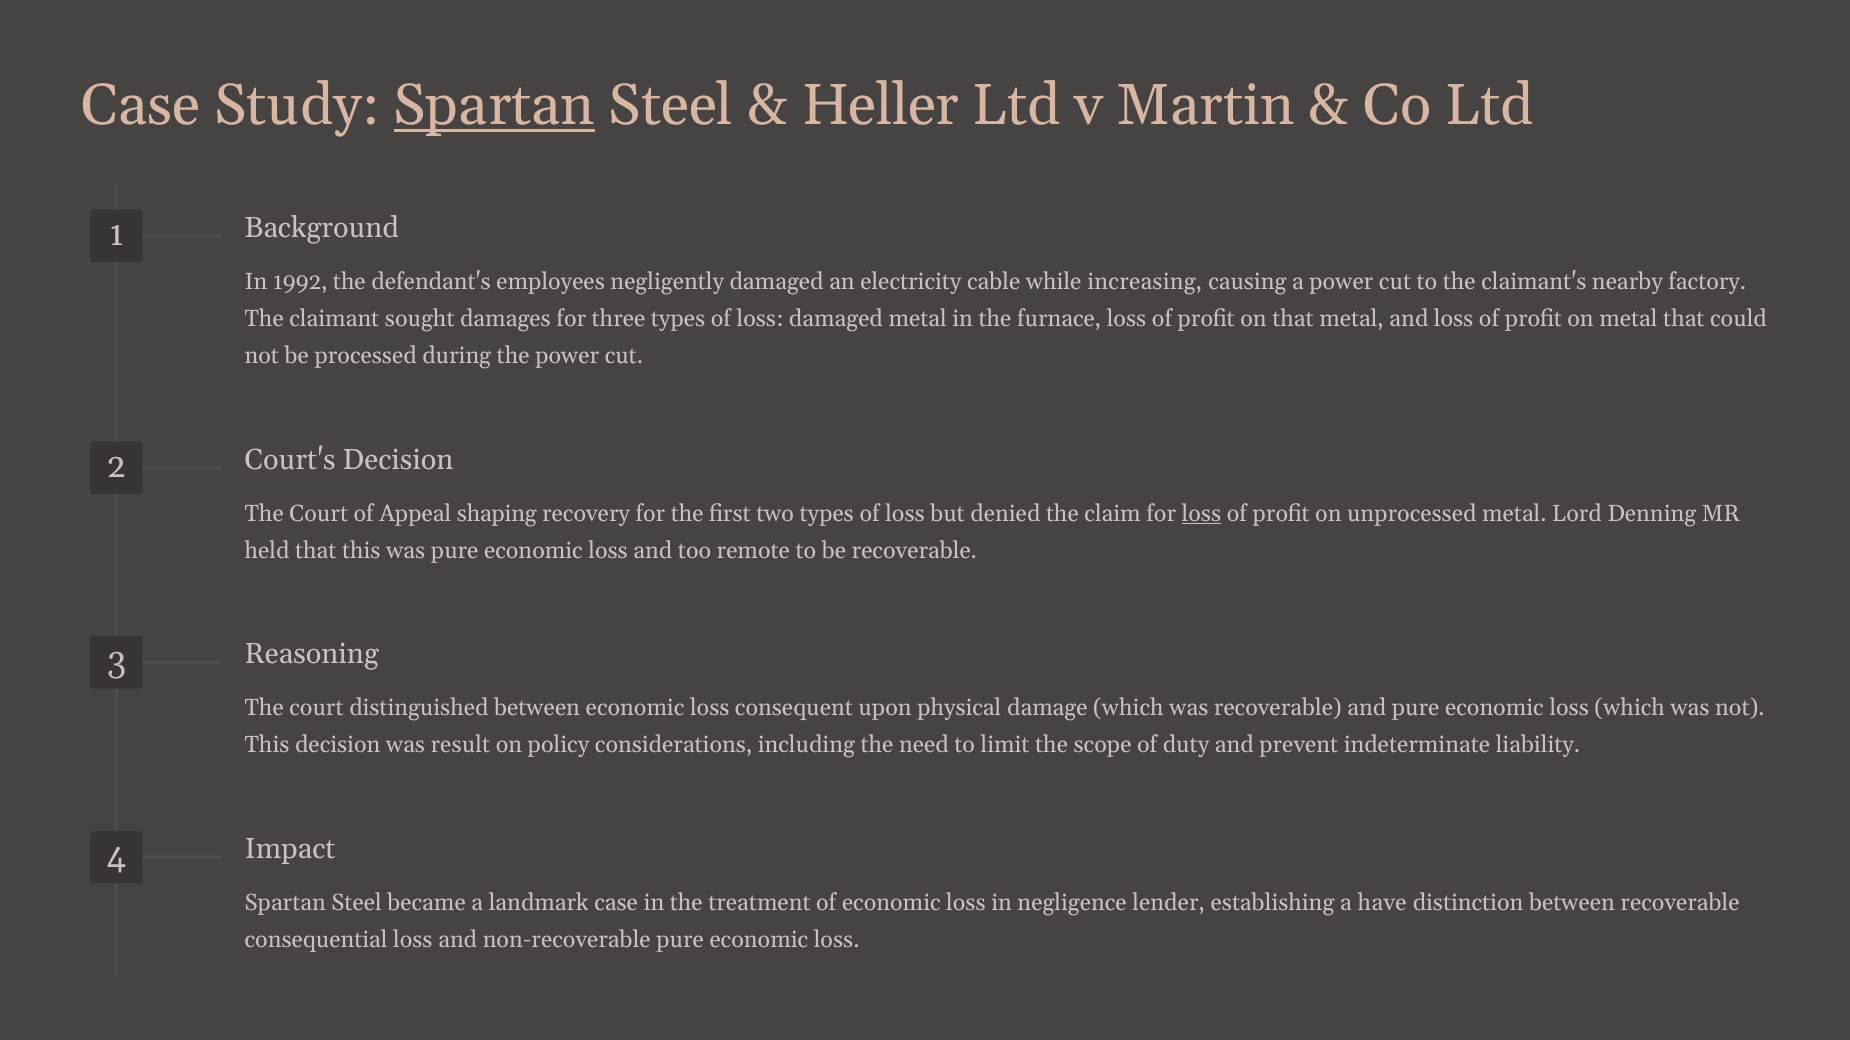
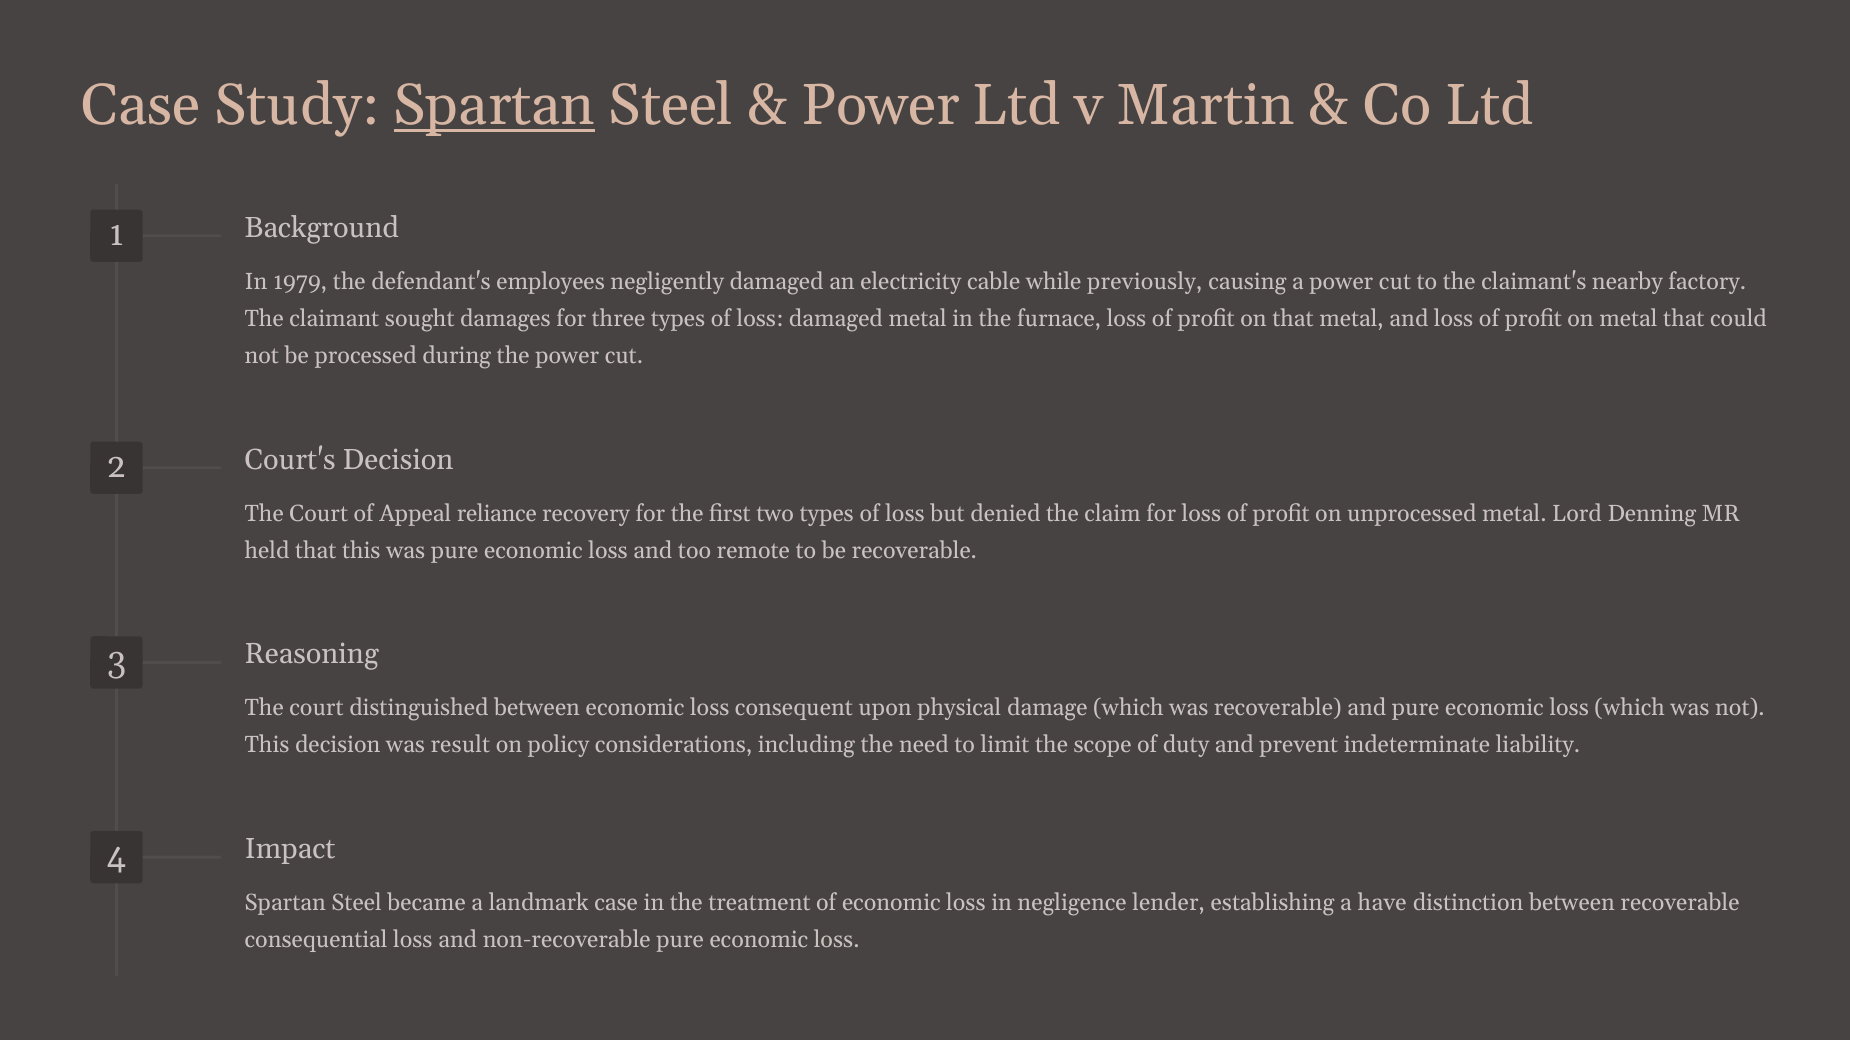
Heller: Heller -> Power (881, 106)
1992: 1992 -> 1979 (300, 282)
increasing: increasing -> previously (1145, 282)
shaping: shaping -> reliance (497, 514)
loss underline: present -> none (1201, 514)
